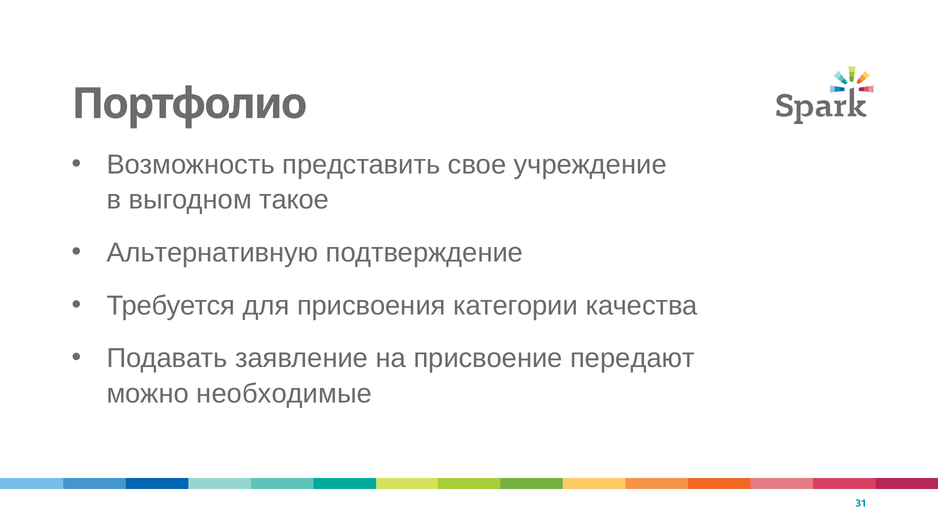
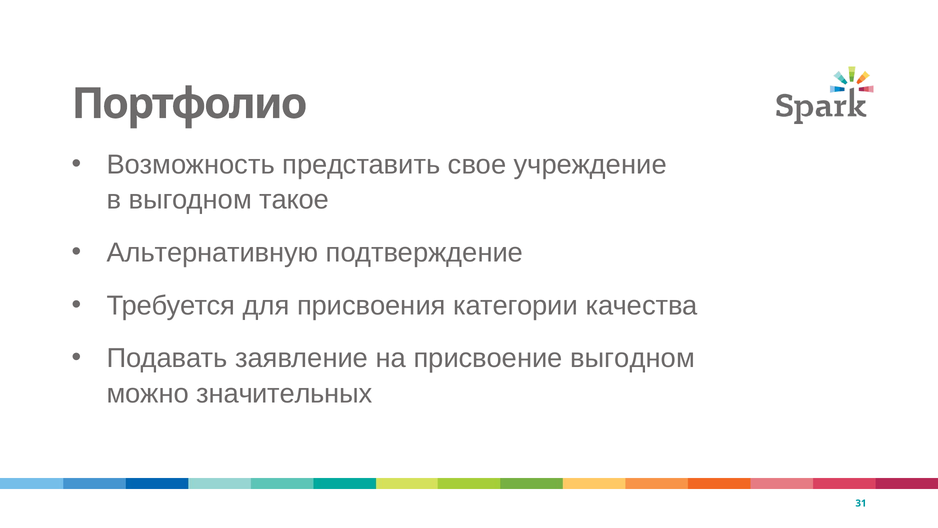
присвоение передают: передают -> выгодном (632, 358)
необходимые: необходимые -> значительных (284, 393)
